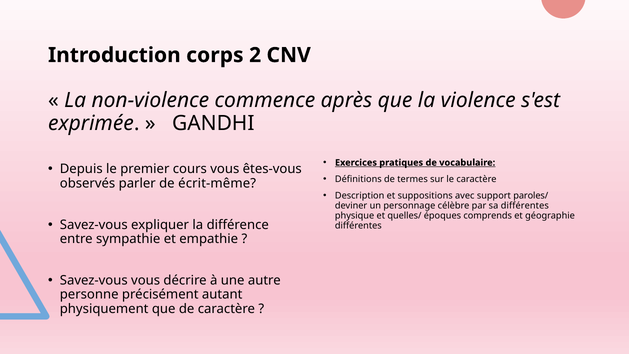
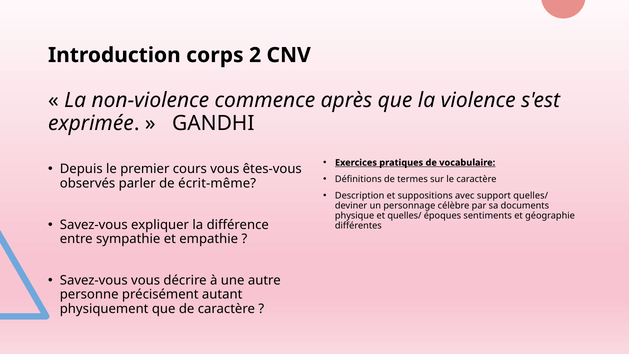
support paroles/: paroles/ -> quelles/ (531, 196)
sa différentes: différentes -> documents (525, 205)
comprends: comprends -> sentiments (488, 215)
